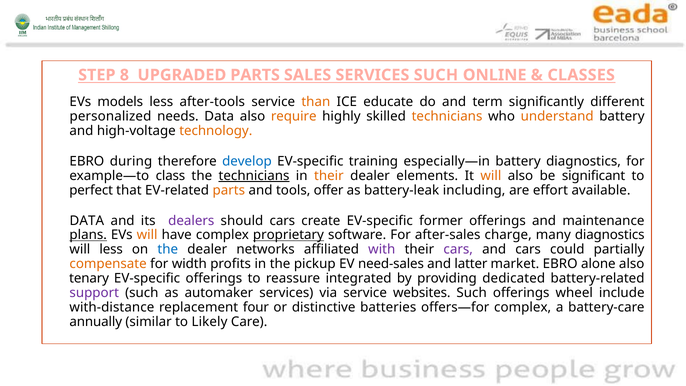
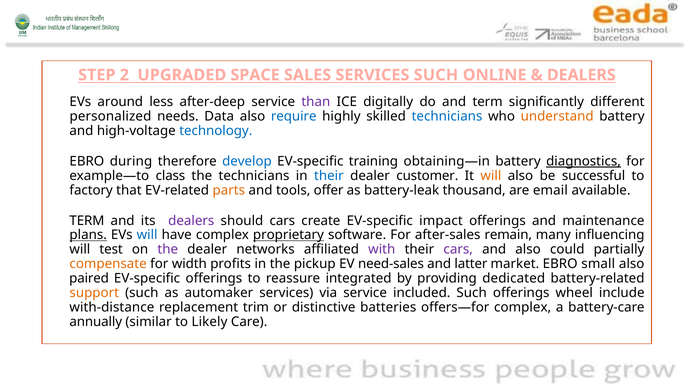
8: 8 -> 2 (124, 75)
UPGRADED PARTS: PARTS -> SPACE (255, 75)
CLASSES: CLASSES -> DEALERS (581, 75)
models: models -> around (120, 102)
after-tools: after-tools -> after-deep (212, 102)
than colour: orange -> purple (316, 102)
educate: educate -> digitally (388, 102)
require colour: orange -> blue (294, 116)
technicians colour: orange -> blue (447, 116)
technology colour: orange -> blue (216, 131)
especially—in: especially—in -> obtaining—in (447, 161)
diagnostics underline: none -> present (584, 161)
technicians underline: present -> none (254, 176)
their colour: orange -> blue (329, 176)
elements: elements -> customer (427, 176)
significant: significant -> successful (594, 176)
perfect: perfect -> factory (91, 190)
including: including -> thousand (474, 190)
effort: effort -> email (550, 190)
DATA: DATA -> TERM (87, 221)
former: former -> impact (441, 221)
will colour: orange -> blue (147, 235)
charge: charge -> remain (508, 235)
many diagnostics: diagnostics -> influencing (610, 235)
will less: less -> test (111, 249)
the colour: blue -> purple (168, 249)
and cars: cars -> also (528, 249)
alone: alone -> small (598, 264)
tenary: tenary -> paired (89, 278)
support colour: purple -> orange (94, 293)
websites: websites -> included (422, 293)
four: four -> trim (256, 307)
